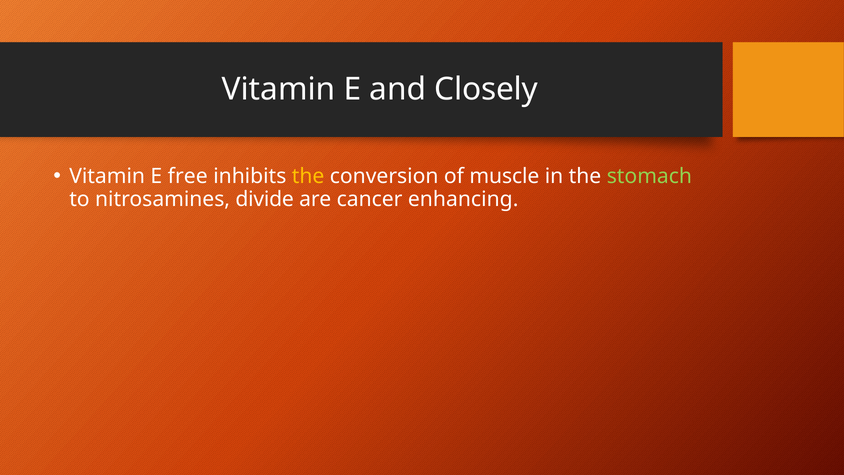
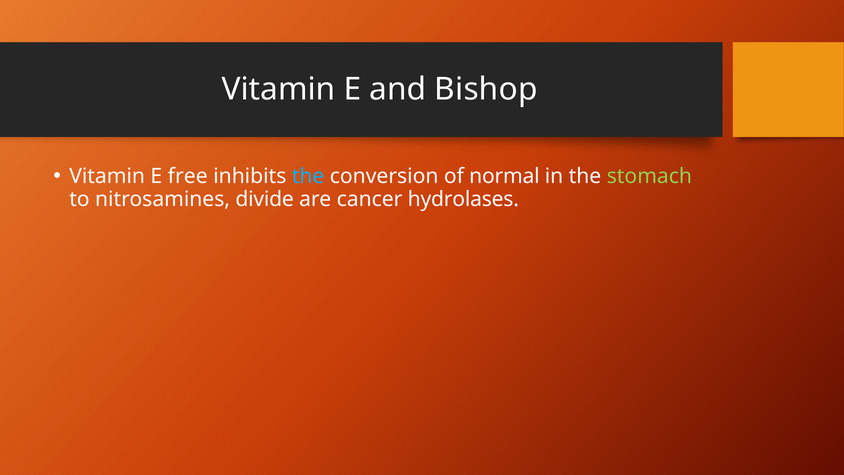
Closely: Closely -> Bishop (486, 89)
the colour: yellow -> light blue (308, 176)
muscle: muscle -> normal (504, 176)
enhancing: enhancing -> hydrolases (463, 199)
